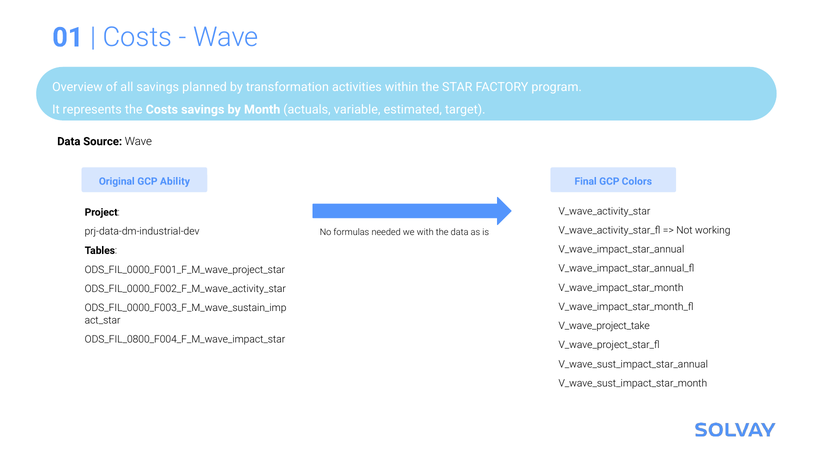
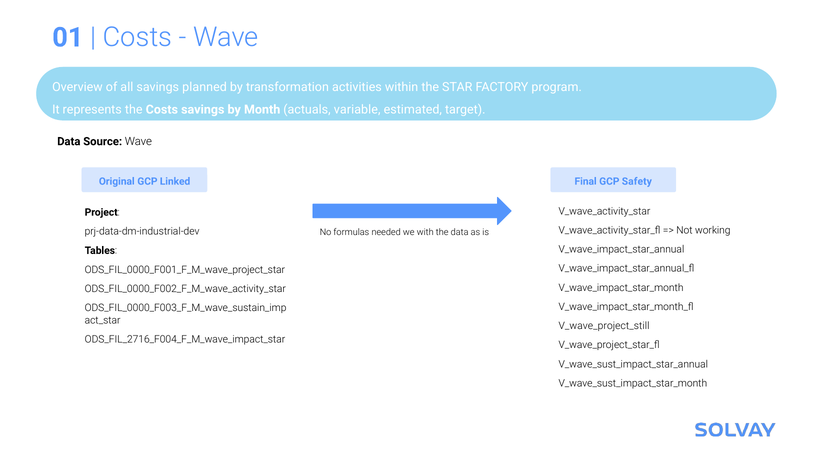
Ability: Ability -> Linked (175, 181)
Colors: Colors -> Safety (637, 181)
V_wave_project_take: V_wave_project_take -> V_wave_project_still (604, 326)
ODS_FIL_0800_F004_F_M_wave_impact_star: ODS_FIL_0800_F004_F_M_wave_impact_star -> ODS_FIL_2716_F004_F_M_wave_impact_star (185, 339)
